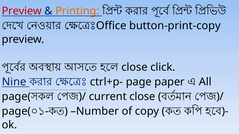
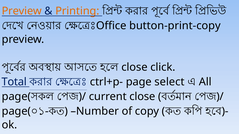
Preview colour: red -> orange (22, 11)
Nine: Nine -> Total (14, 82)
paper: paper -> select (170, 82)
